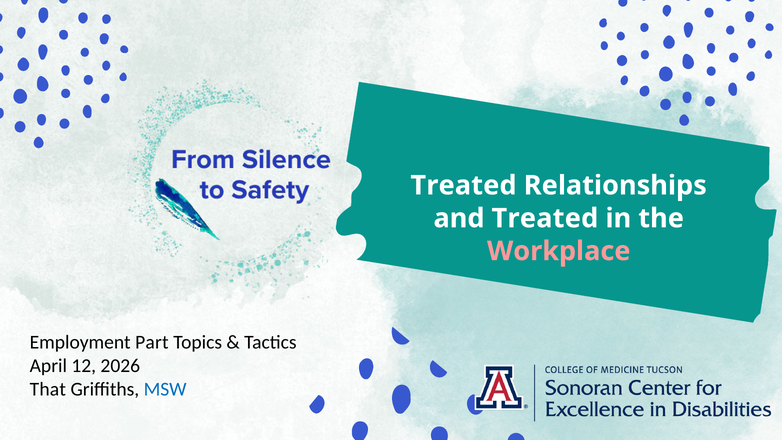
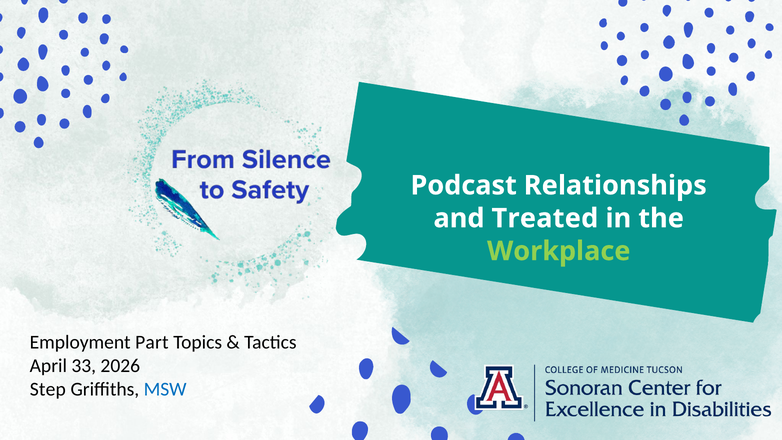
Treated: Treated -> Podcast (464, 185)
Workplace colour: pink -> light green (559, 251)
12: 12 -> 33 (84, 366)
That: That -> Step (48, 389)
